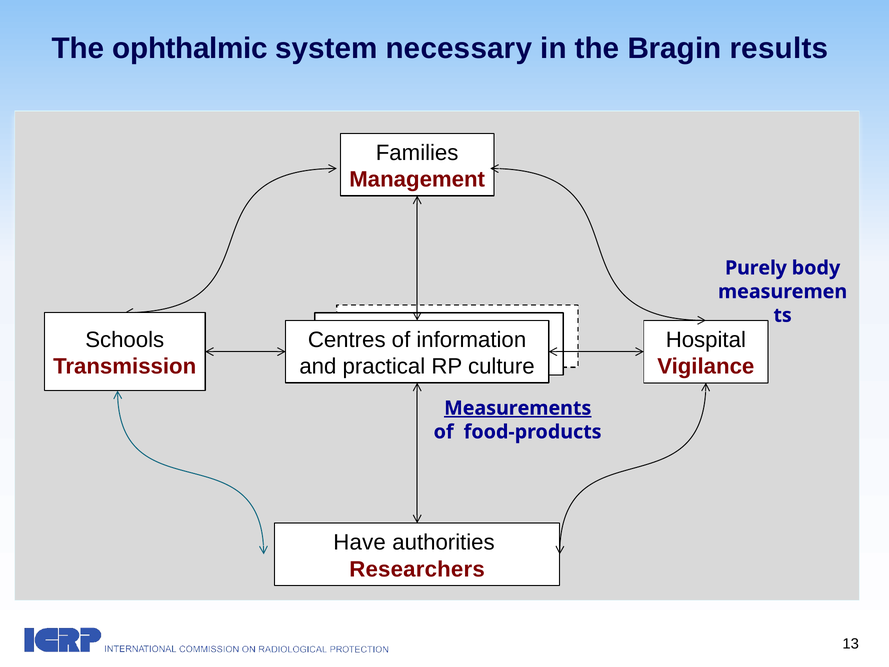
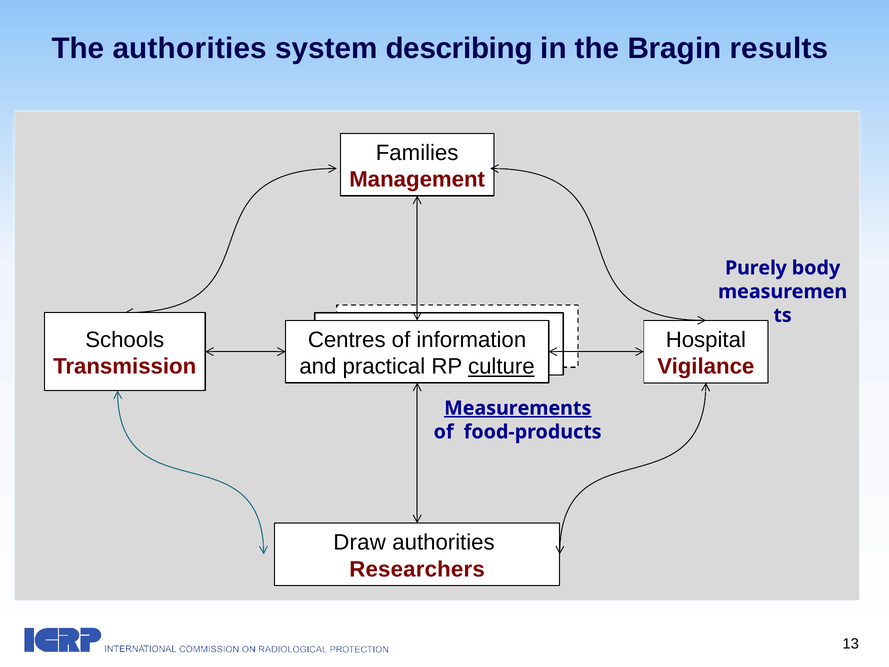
The ophthalmic: ophthalmic -> authorities (190, 49)
necessary: necessary -> describing (459, 49)
culture underline: none -> present (501, 366)
Have: Have -> Draw (360, 542)
